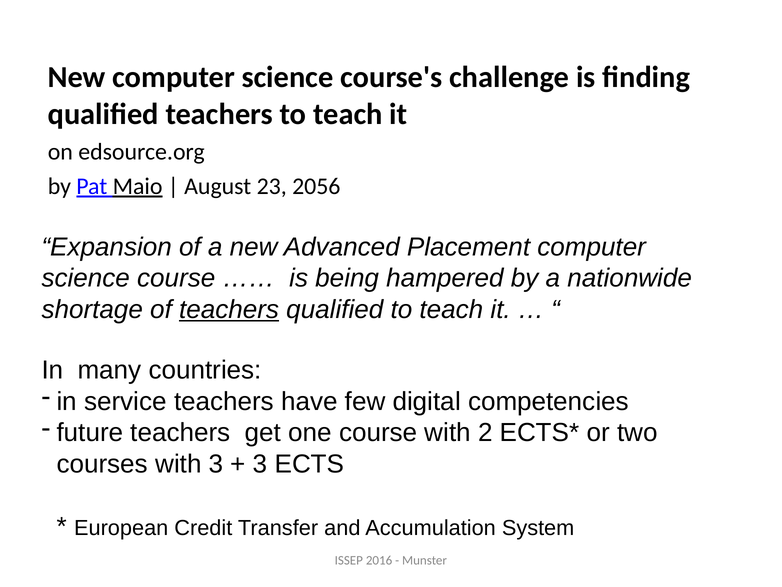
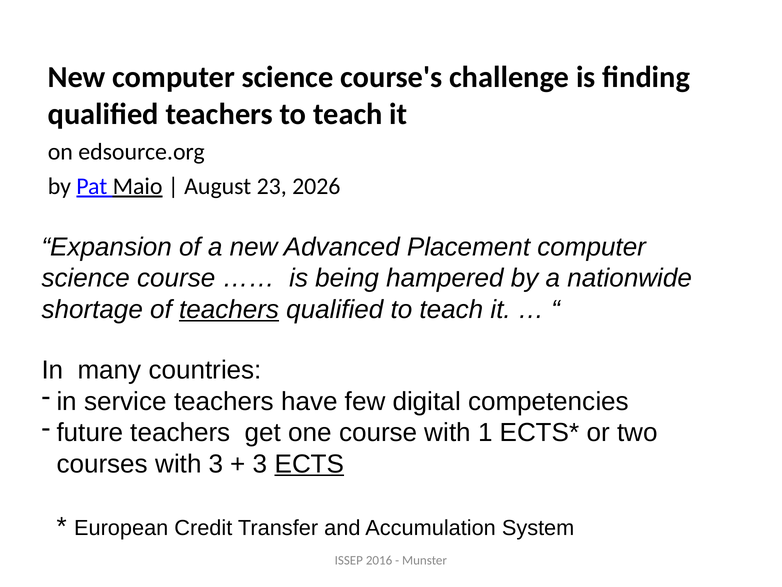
2056: 2056 -> 2026 (316, 186)
2: 2 -> 1 (485, 433)
ECTS underline: none -> present (309, 464)
